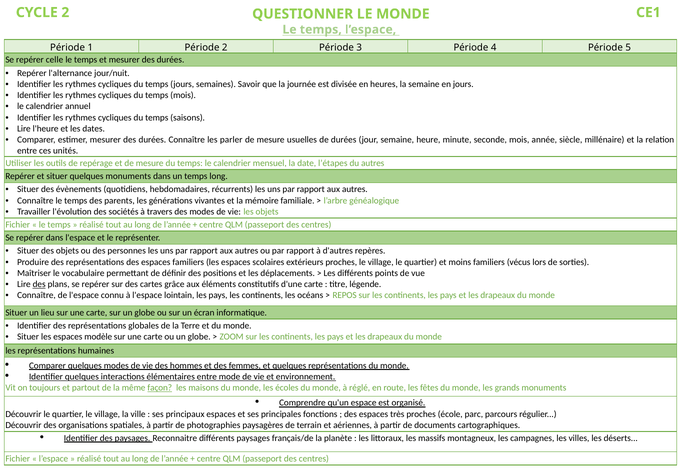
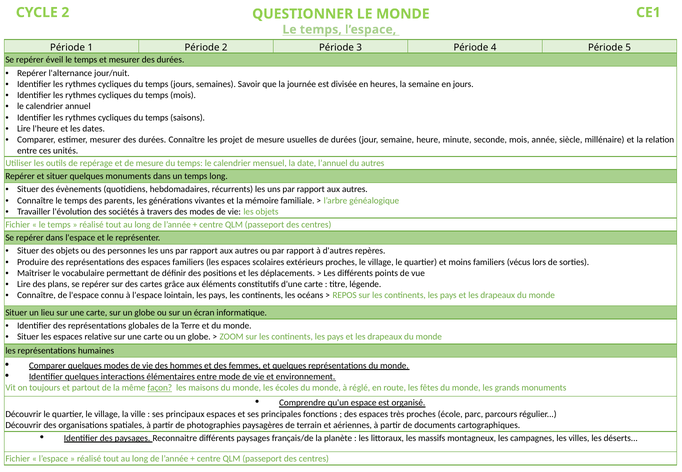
celle: celle -> éveil (55, 60)
parler: parler -> projet (231, 140)
l’étapes: l’étapes -> l’annuel (333, 163)
des underline: present -> none (39, 284)
modèle: modèle -> relative (98, 337)
